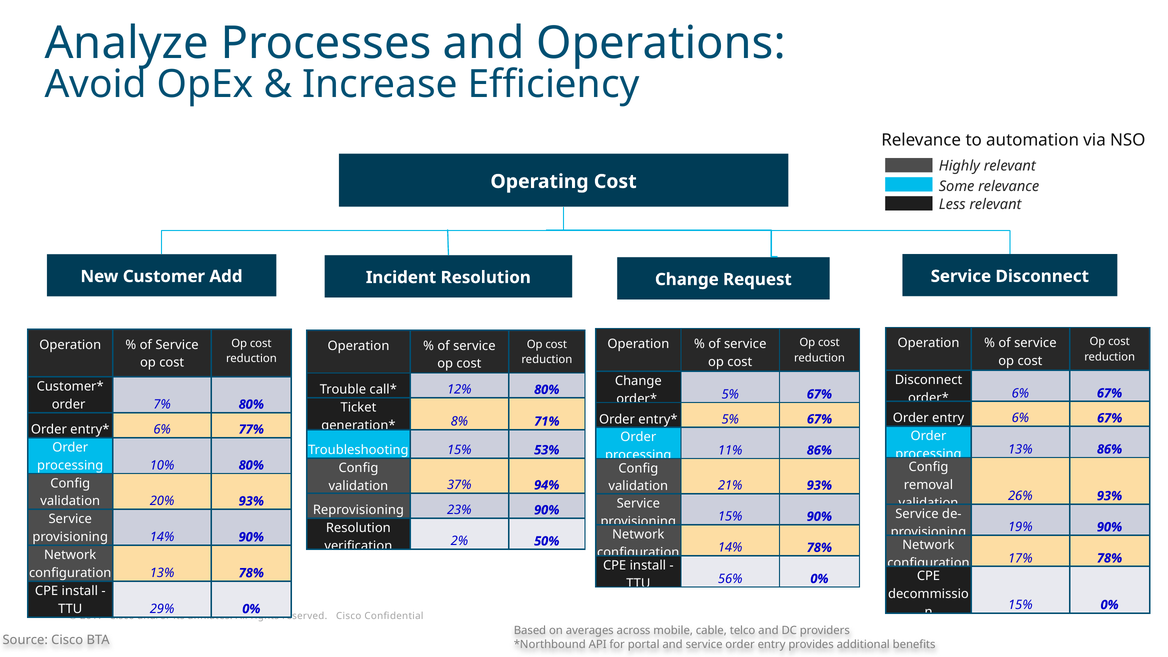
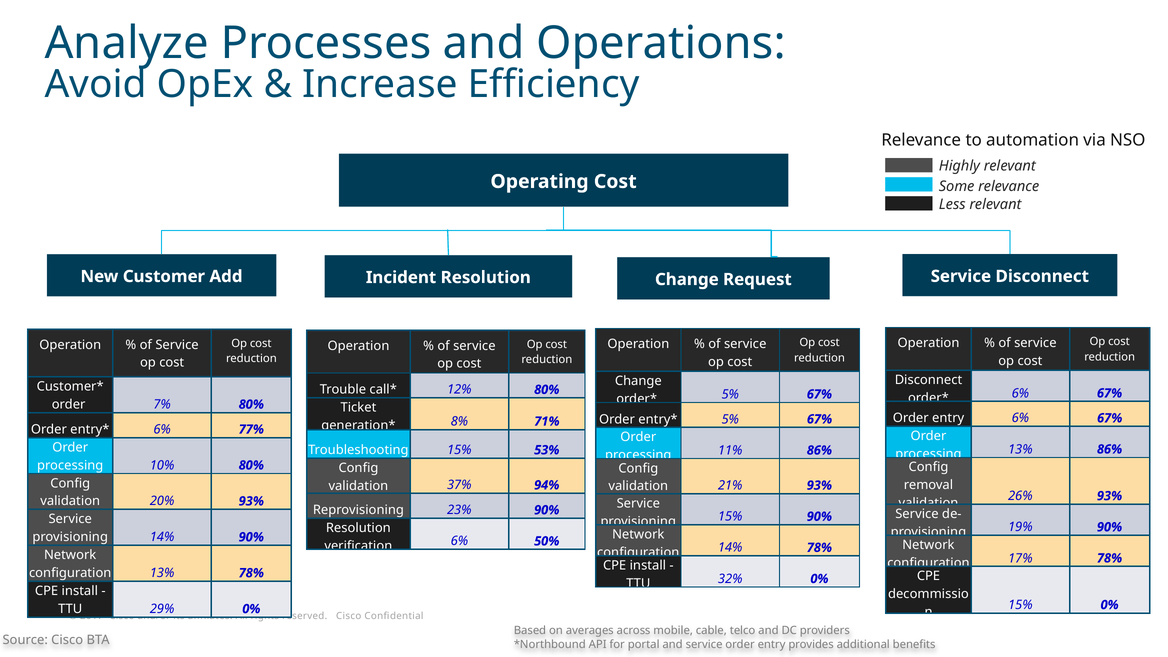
verification 2%: 2% -> 6% (459, 541)
56%: 56% -> 32% (730, 579)
